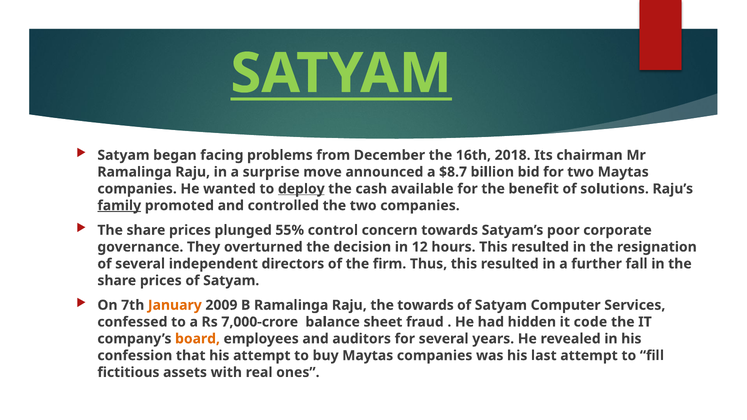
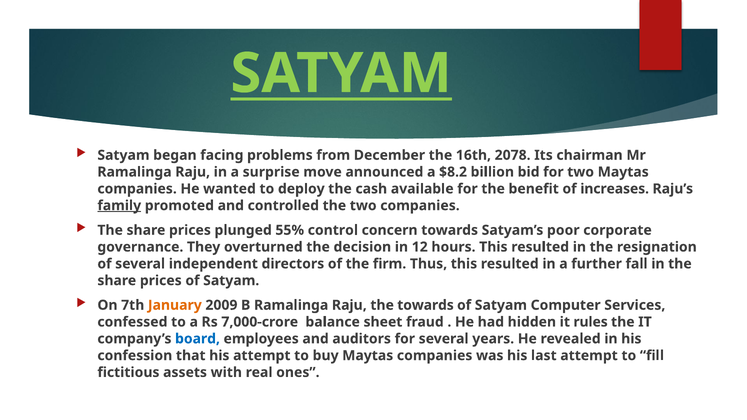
2018: 2018 -> 2078 (513, 155)
$8.7: $8.7 -> $8.2 (453, 172)
deploy underline: present -> none (301, 189)
solutions: solutions -> increases (615, 189)
code: code -> rules (591, 322)
board colour: orange -> blue (198, 339)
